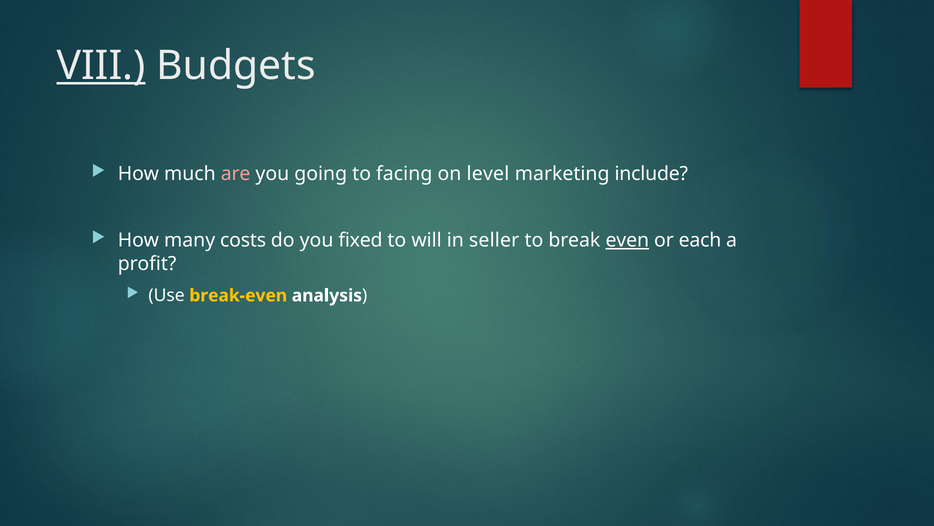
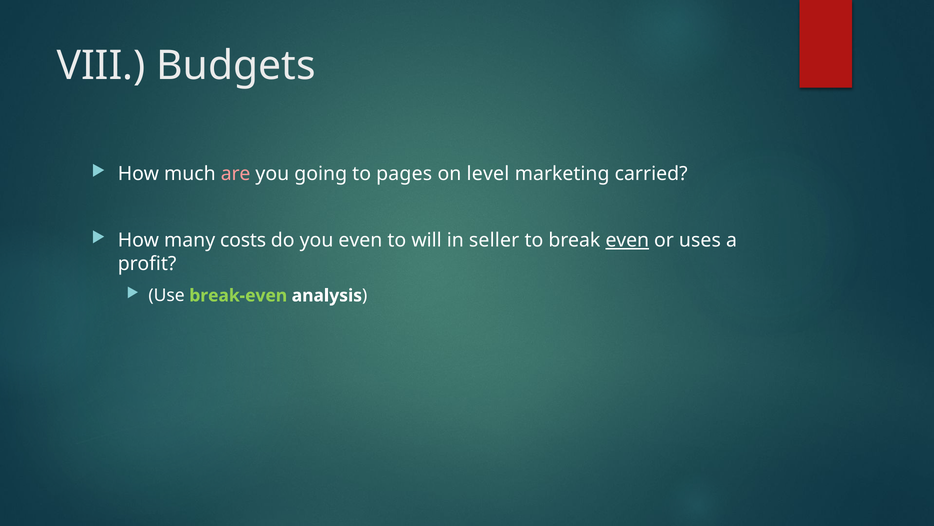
VIII underline: present -> none (101, 66)
facing: facing -> pages (404, 174)
include: include -> carried (651, 174)
you fixed: fixed -> even (360, 240)
each: each -> uses (700, 240)
break-even colour: yellow -> light green (238, 295)
